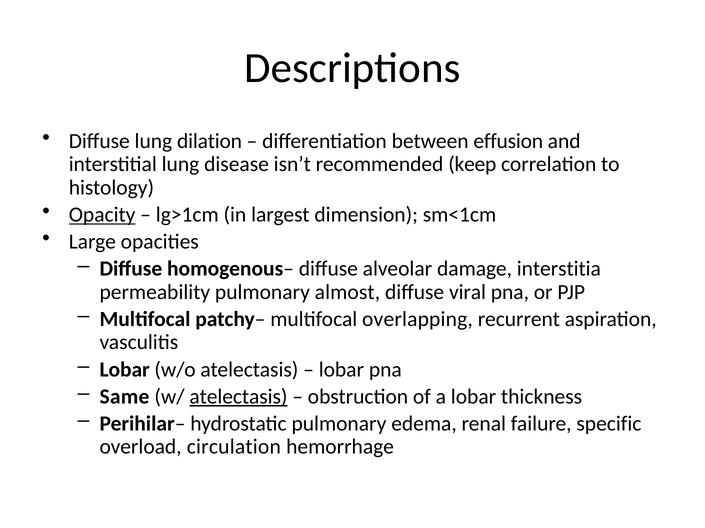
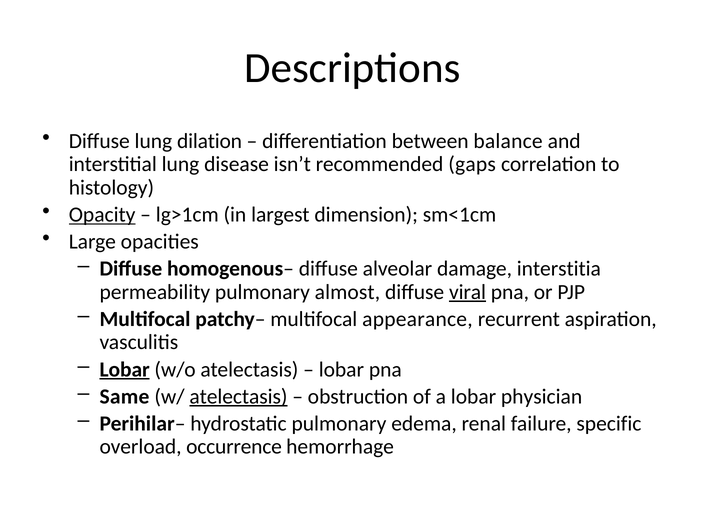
effusion: effusion -> balance (508, 141)
keep: keep -> gaps (472, 165)
viral underline: none -> present (468, 292)
overlapping: overlapping -> appearance (417, 320)
Lobar underline: none -> present (125, 370)
thickness: thickness -> physician (542, 397)
circulation: circulation -> occurrence (234, 447)
